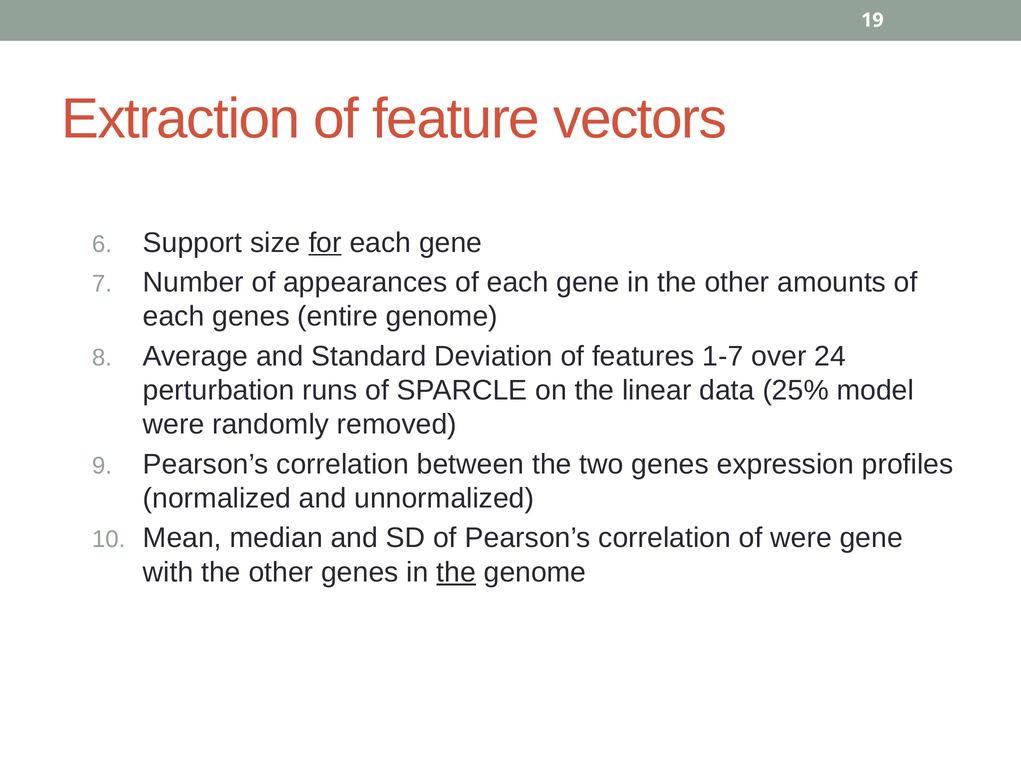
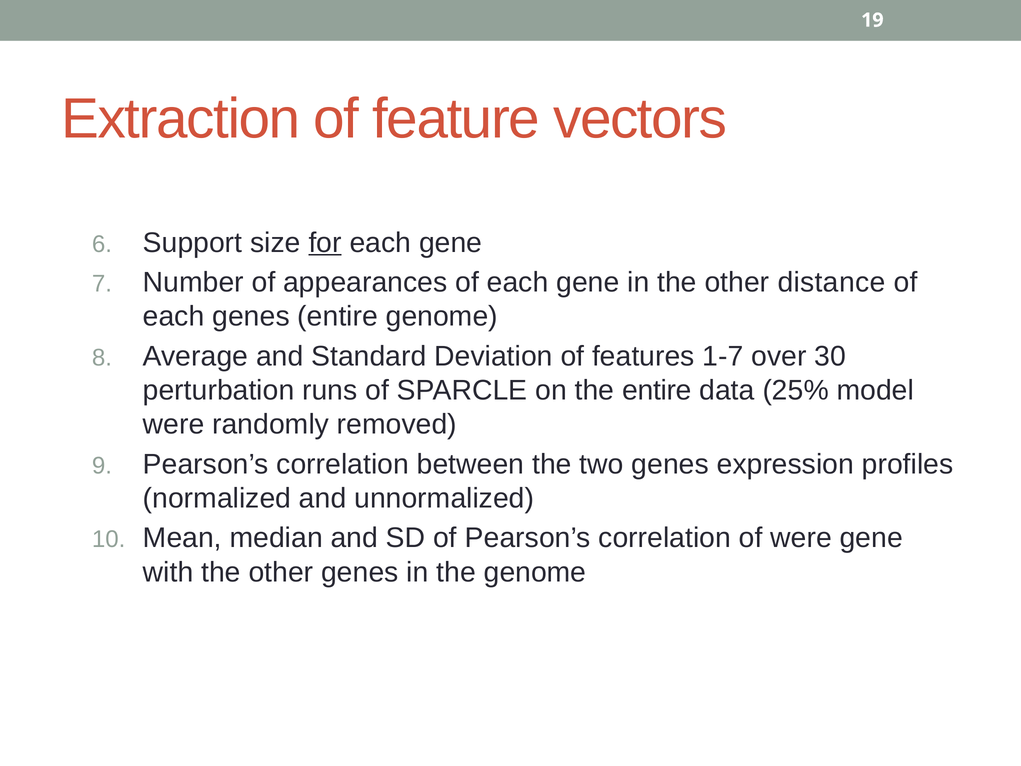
amounts: amounts -> distance (832, 282)
24: 24 -> 30 (830, 356)
the linear: linear -> entire (657, 390)
the underline: present -> none (456, 572)
